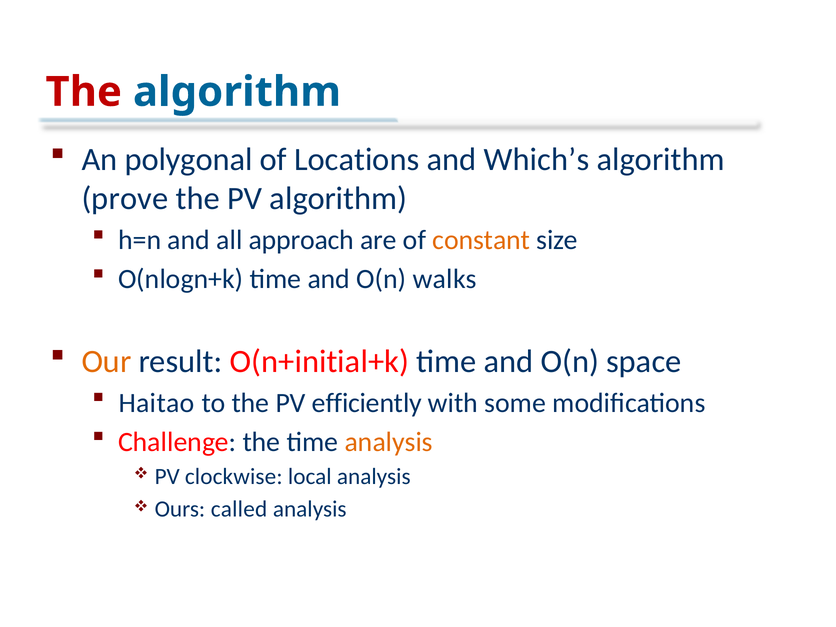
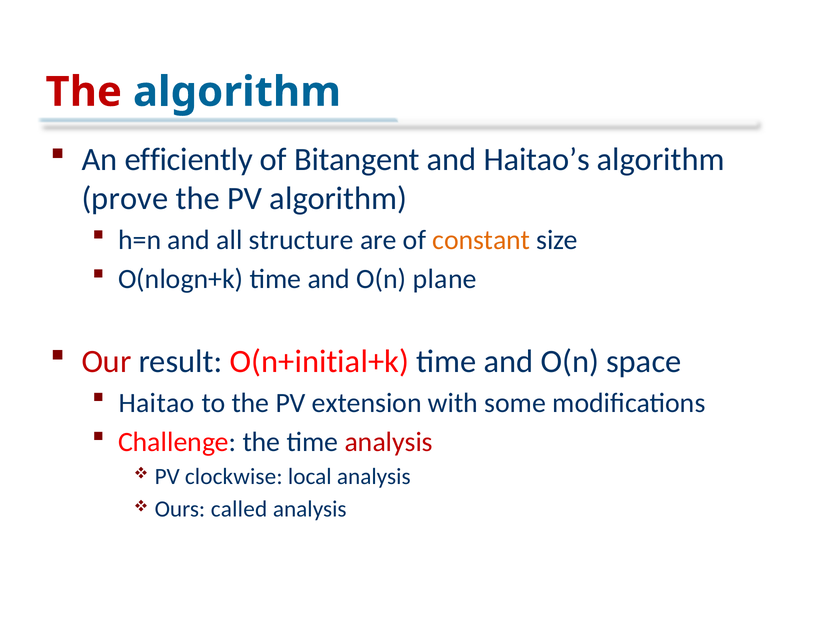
polygonal: polygonal -> efficiently (189, 160)
Locations: Locations -> Bitangent (357, 160)
Which’s: Which’s -> Haitao’s (537, 160)
approach: approach -> structure (301, 240)
walks: walks -> plane (445, 279)
Our colour: orange -> red (106, 361)
efficiently: efficiently -> extension (367, 403)
analysis colour: orange -> red (389, 442)
